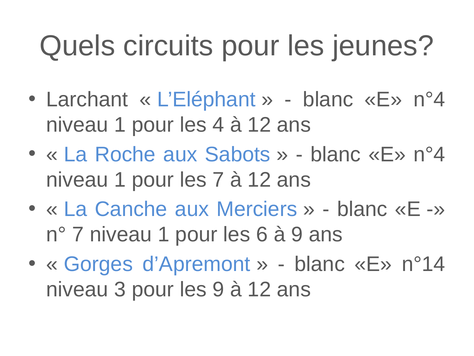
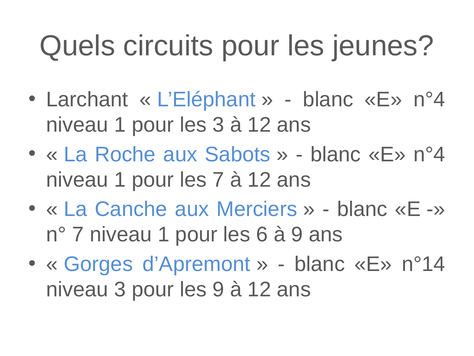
les 4: 4 -> 3 (218, 125)
